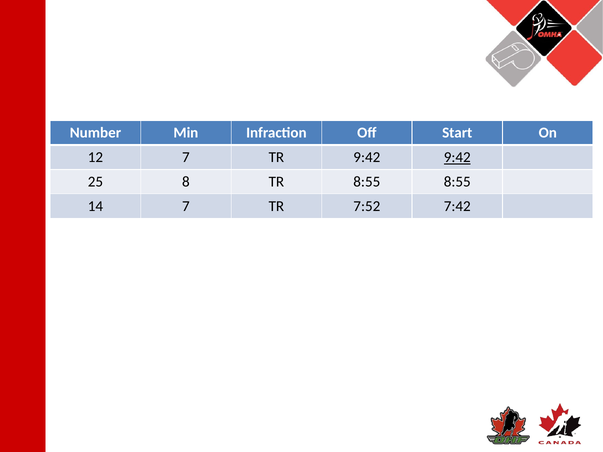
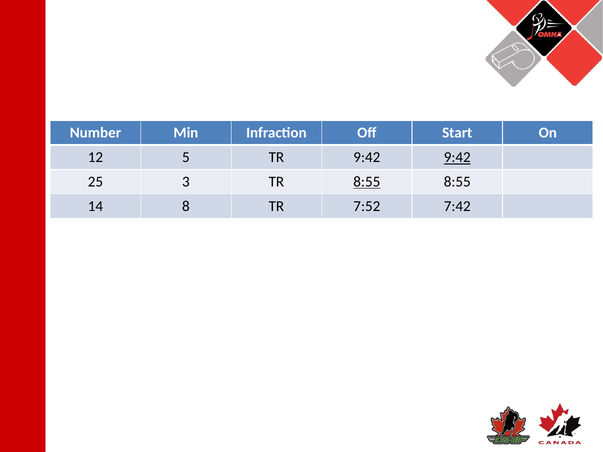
12 7: 7 -> 5 (186, 157)
8: 8 -> 3 (186, 182)
8:55 underline: none -> present (367, 182)
14 7: 7 -> 8 (186, 206)
